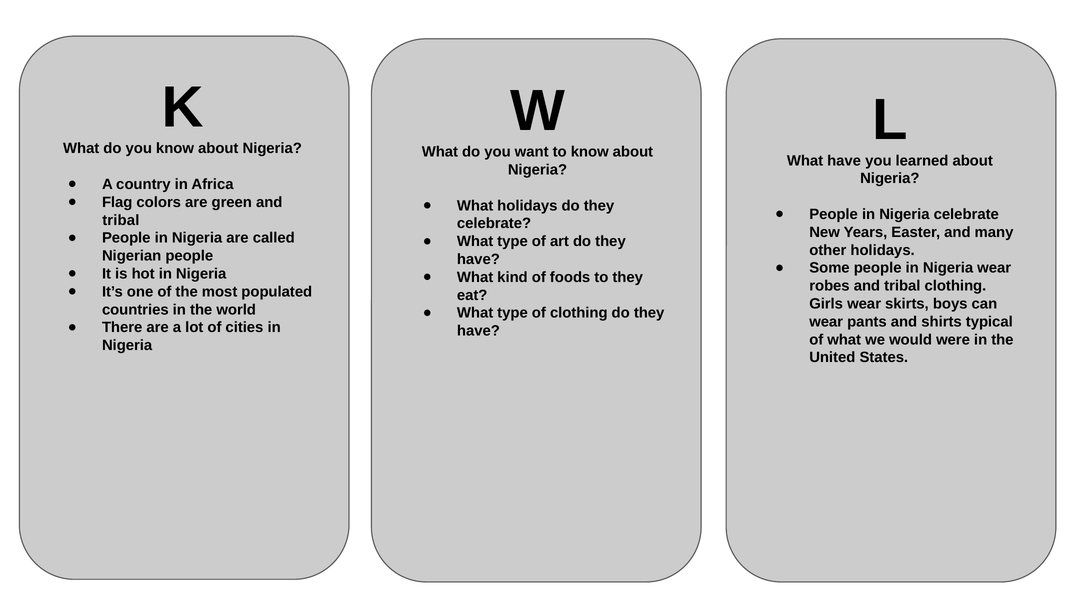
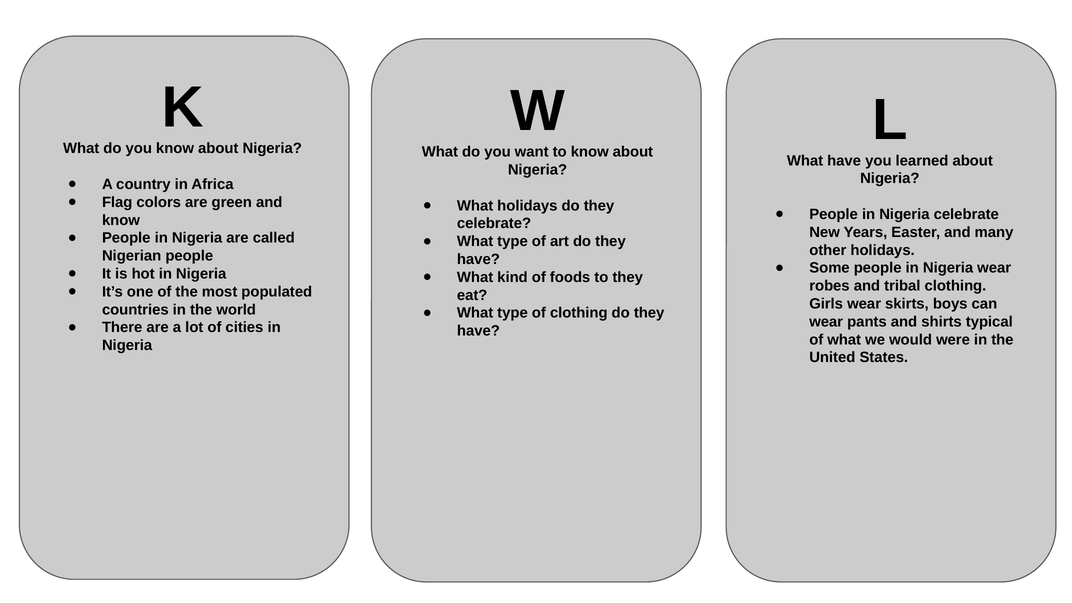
tribal: tribal -> know (121, 220)
